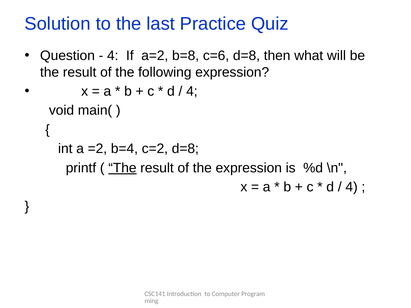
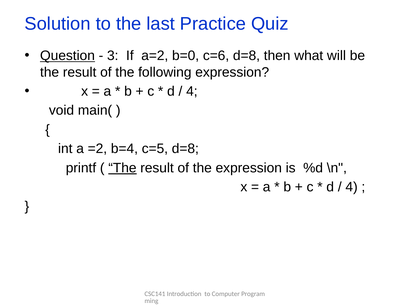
Question underline: none -> present (67, 56)
4: 4 -> 3 (113, 56)
b=8: b=8 -> b=0 (186, 56)
c=2: c=2 -> c=5 (155, 149)
